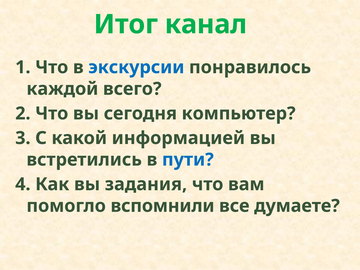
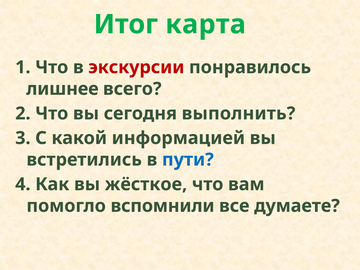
канал: канал -> карта (206, 24)
экскурсии colour: blue -> red (136, 67)
каждой: каждой -> лишнее (62, 89)
компьютер: компьютер -> выполнить (238, 113)
задания: задания -> жёсткое (146, 184)
